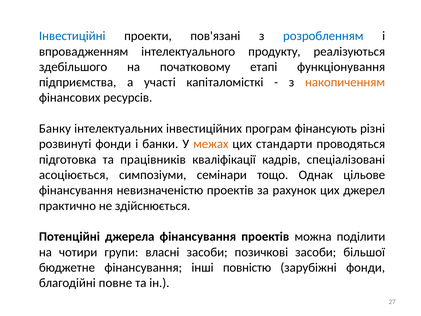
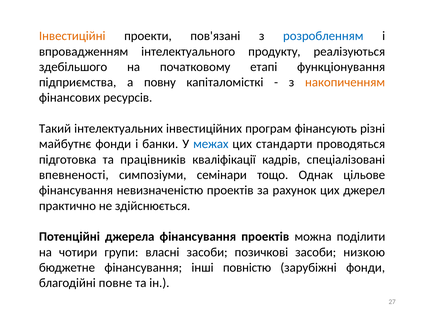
Інвестиційні colour: blue -> orange (72, 36)
участі: участі -> повну (160, 82)
Банку: Банку -> Такий (55, 129)
розвинуті: розвинуті -> майбутнє (65, 144)
межах colour: orange -> blue (211, 144)
асоціюється: асоціюється -> впевненості (74, 175)
більшої: більшої -> низкою (364, 252)
